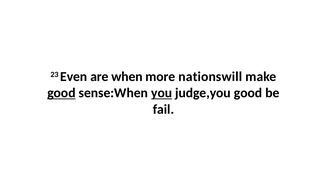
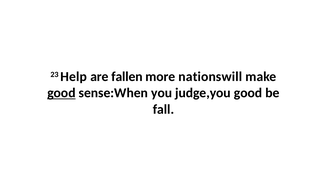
Even: Even -> Help (74, 77)
when: when -> fallen (127, 77)
you underline: present -> none (162, 93)
fail: fail -> fall (163, 109)
